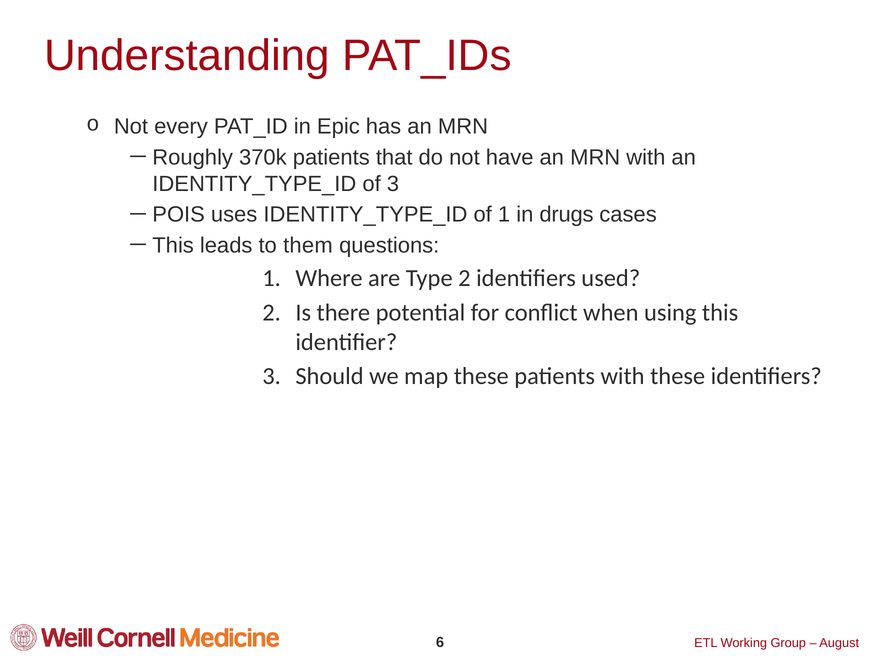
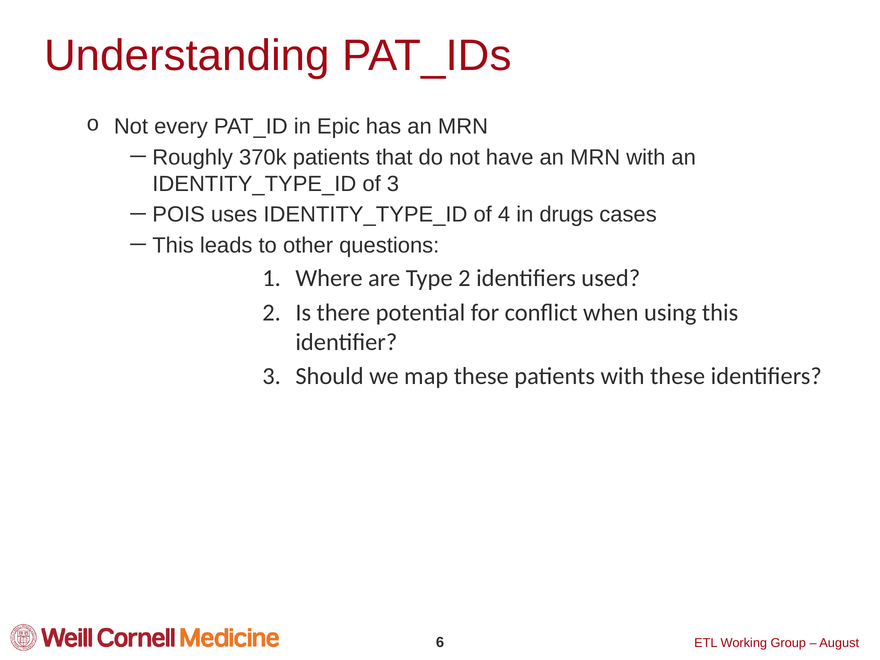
of 1: 1 -> 4 (504, 215)
them: them -> other (308, 245)
